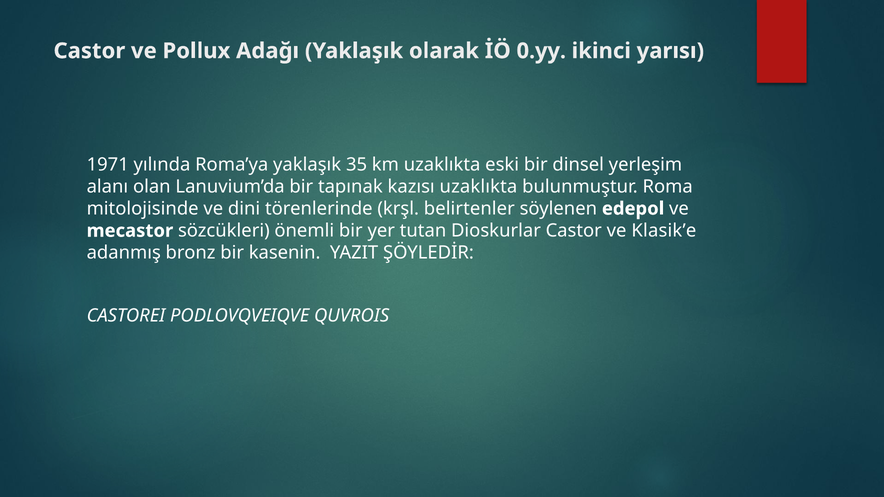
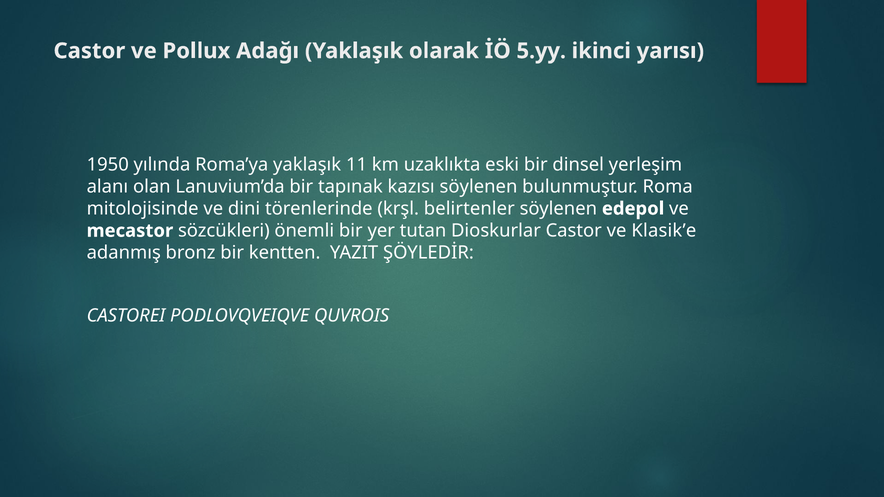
0.yy: 0.yy -> 5.yy (541, 51)
1971: 1971 -> 1950 (108, 165)
35: 35 -> 11 (357, 165)
kazısı uzaklıkta: uzaklıkta -> söylenen (479, 187)
kasenin: kasenin -> kentten (285, 253)
